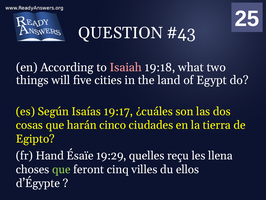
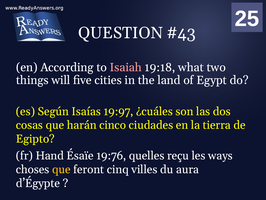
19:17: 19:17 -> 19:97 (118, 111)
19:29: 19:29 -> 19:76 (111, 155)
llena: llena -> ways (220, 155)
que colour: light green -> yellow (61, 169)
ellos: ellos -> aura (187, 169)
